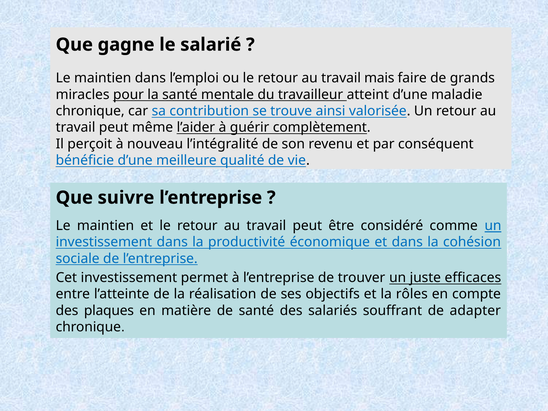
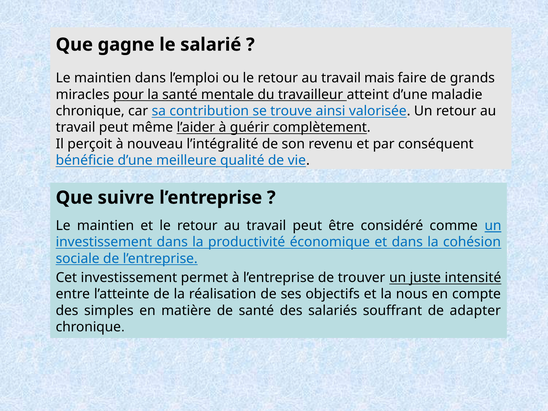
efficaces: efficaces -> intensité (473, 278)
rôles: rôles -> nous (412, 294)
plaques: plaques -> simples (109, 311)
